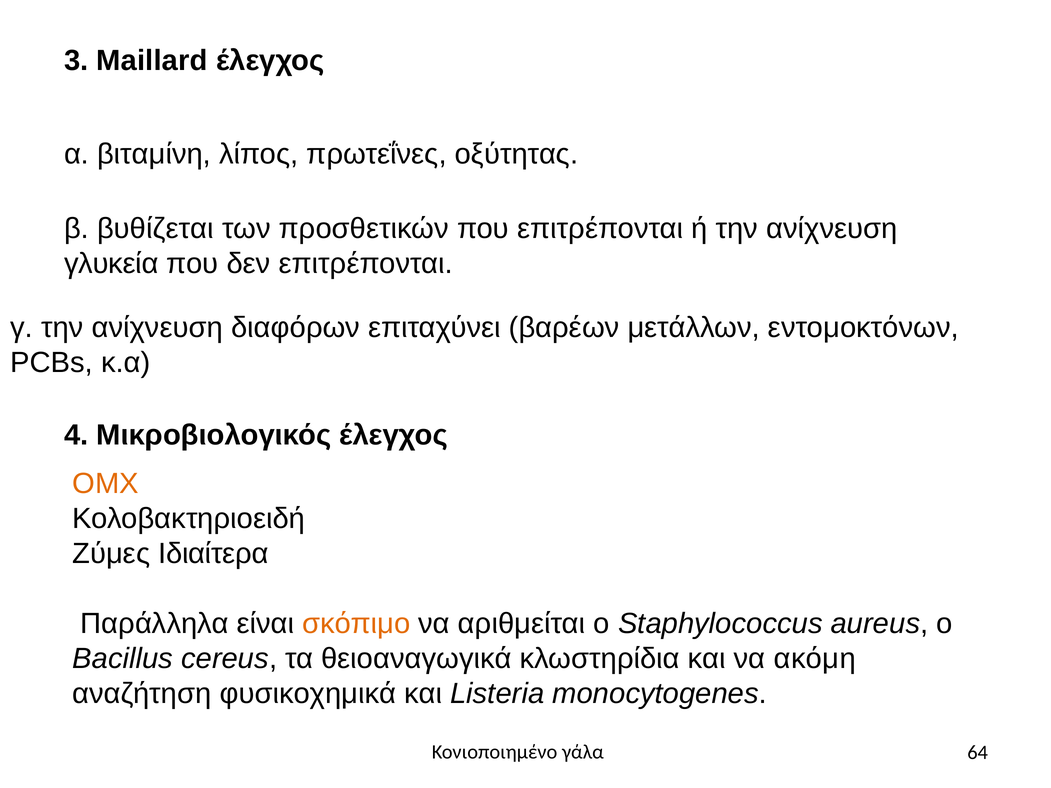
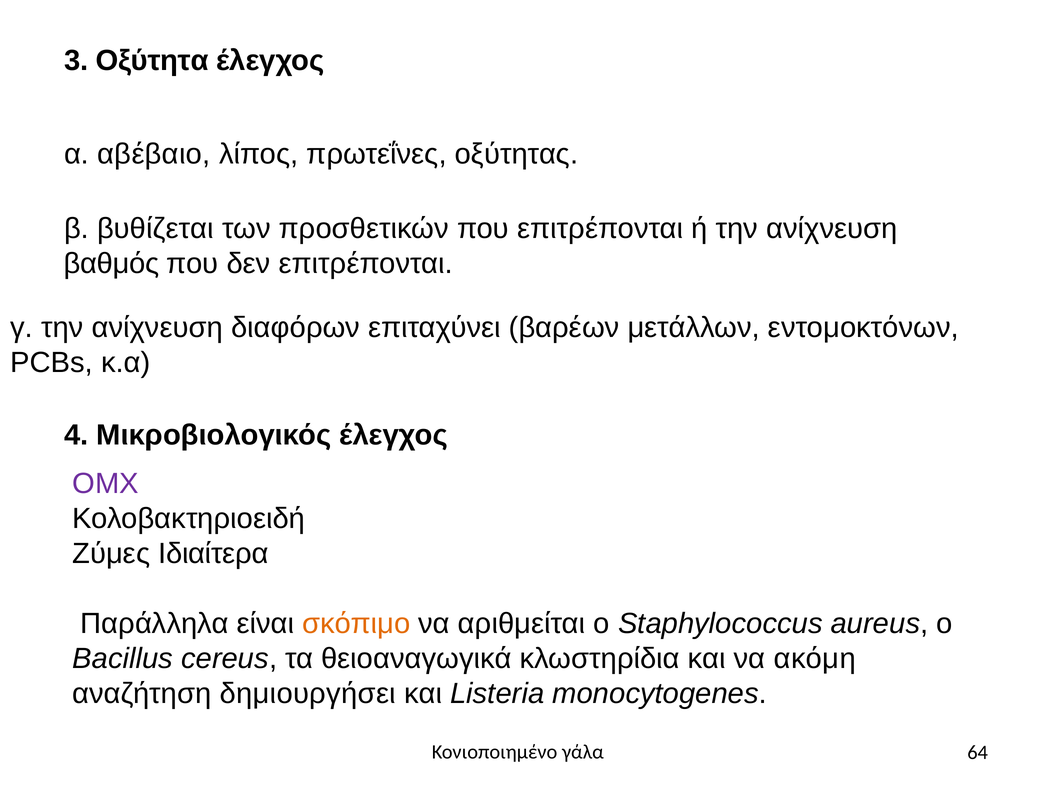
Maillard: Maillard -> Οξύτητα (152, 60)
βιταμίνη: βιταμίνη -> αβέβαιο (154, 154)
γλυκεία: γλυκεία -> βαθμός (111, 264)
ΟΜΧ colour: orange -> purple (106, 484)
φυσικοχημικά: φυσικοχημικά -> δημιουργήσει (308, 694)
